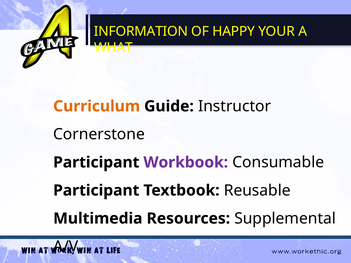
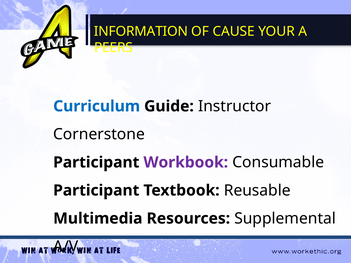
HAPPY: HAPPY -> CAUSE (234, 31)
WHAT: WHAT -> PEERS (113, 48)
Curriculum colour: orange -> blue (97, 106)
